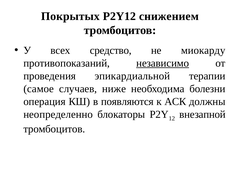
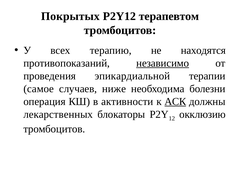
снижением: снижением -> терапевтом (169, 16)
средство: средство -> терапию (111, 50)
миокарду: миокарду -> находятся (203, 50)
появляются: появляются -> активности (127, 102)
АСК underline: none -> present (175, 102)
неопределенно: неопределенно -> лекарственных (58, 114)
внезапной: внезапной -> окклюзию (203, 114)
